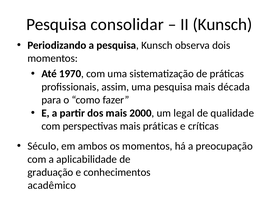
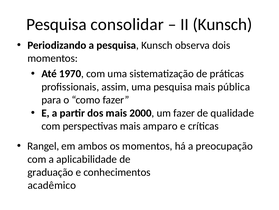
década: década -> pública (234, 87)
um legal: legal -> fazer (184, 113)
mais práticas: práticas -> amparo (160, 126)
Século: Século -> Rangel (43, 146)
